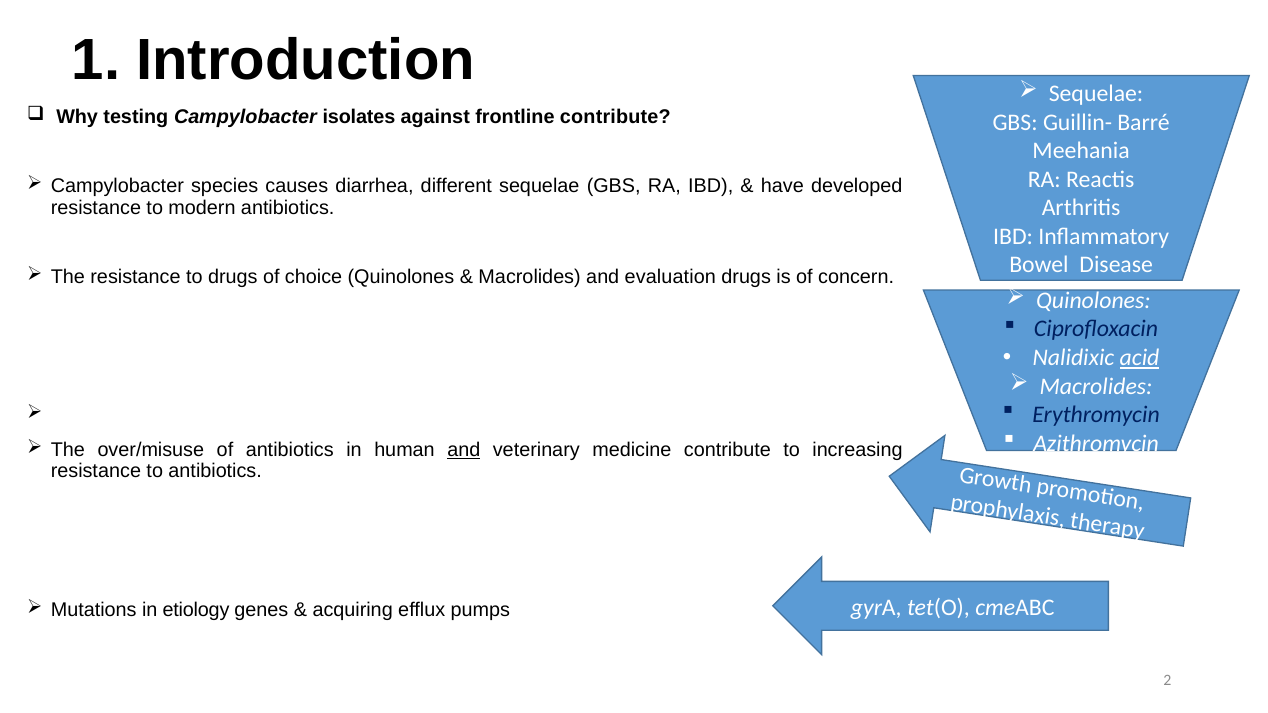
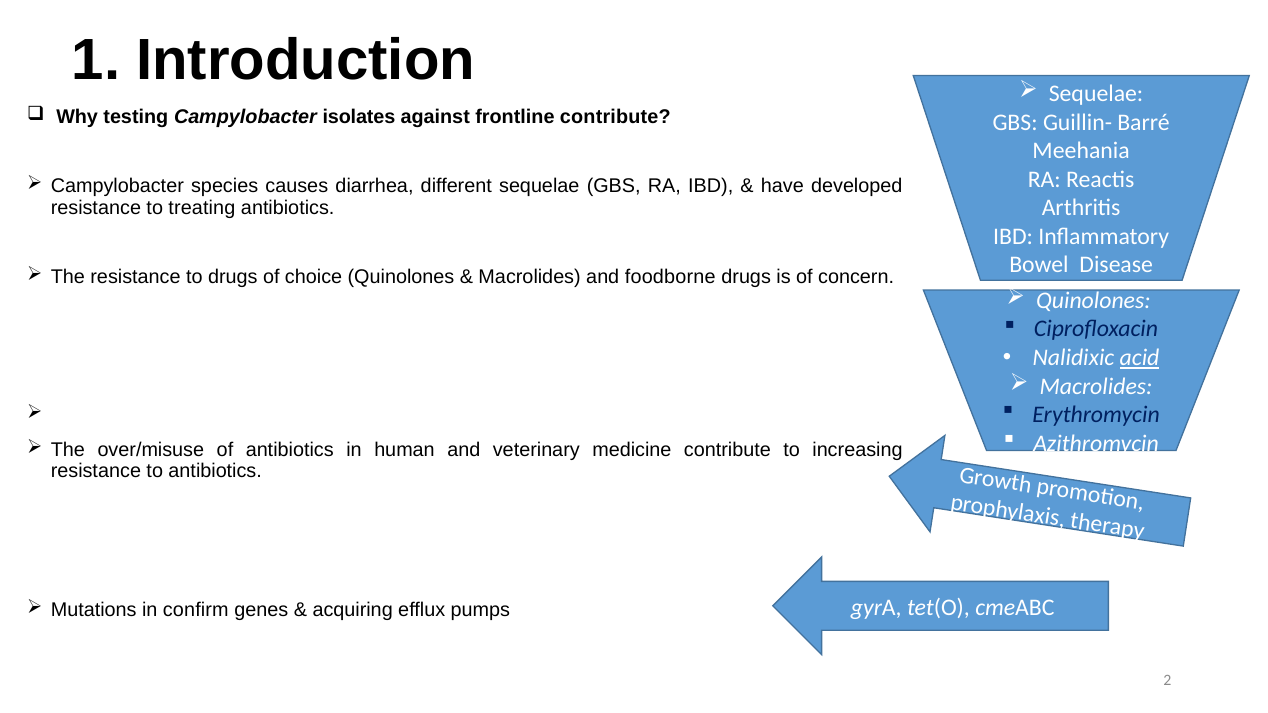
modern: modern -> treating (202, 208)
evaluation: evaluation -> foodborne (670, 277)
and underline: present -> none (464, 450)
etiology: etiology -> confirm (196, 610)
